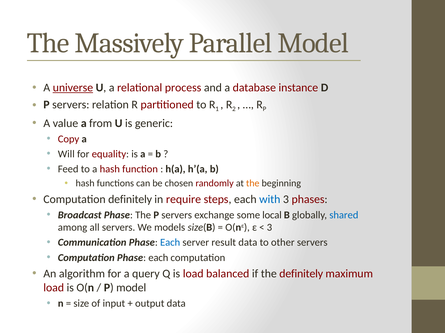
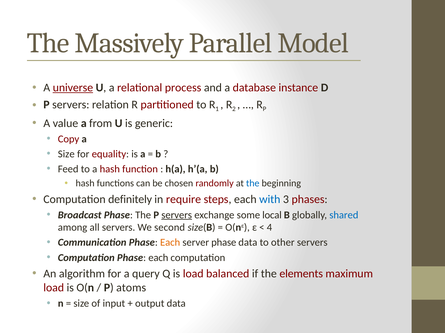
Will: Will -> Size (66, 154)
the colour: orange -> blue (253, 184)
servers underline: none -> present (177, 215)
models: models -> second (170, 228)
3: 3 -> 4 (269, 228)
Each colour: blue -> orange (170, 243)
server result: result -> phase (224, 243)
the definitely: definitely -> elements (301, 274)
P model: model -> atoms (131, 288)
